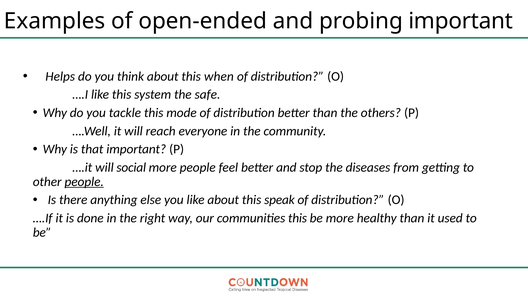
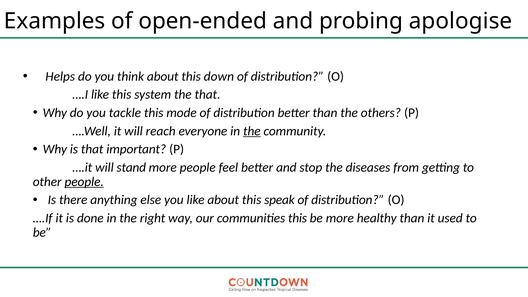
probing important: important -> apologise (461, 21)
when: when -> down (219, 76)
the safe: safe -> that (208, 95)
the underline: none -> present (252, 131)
social: social -> stand (131, 167)
